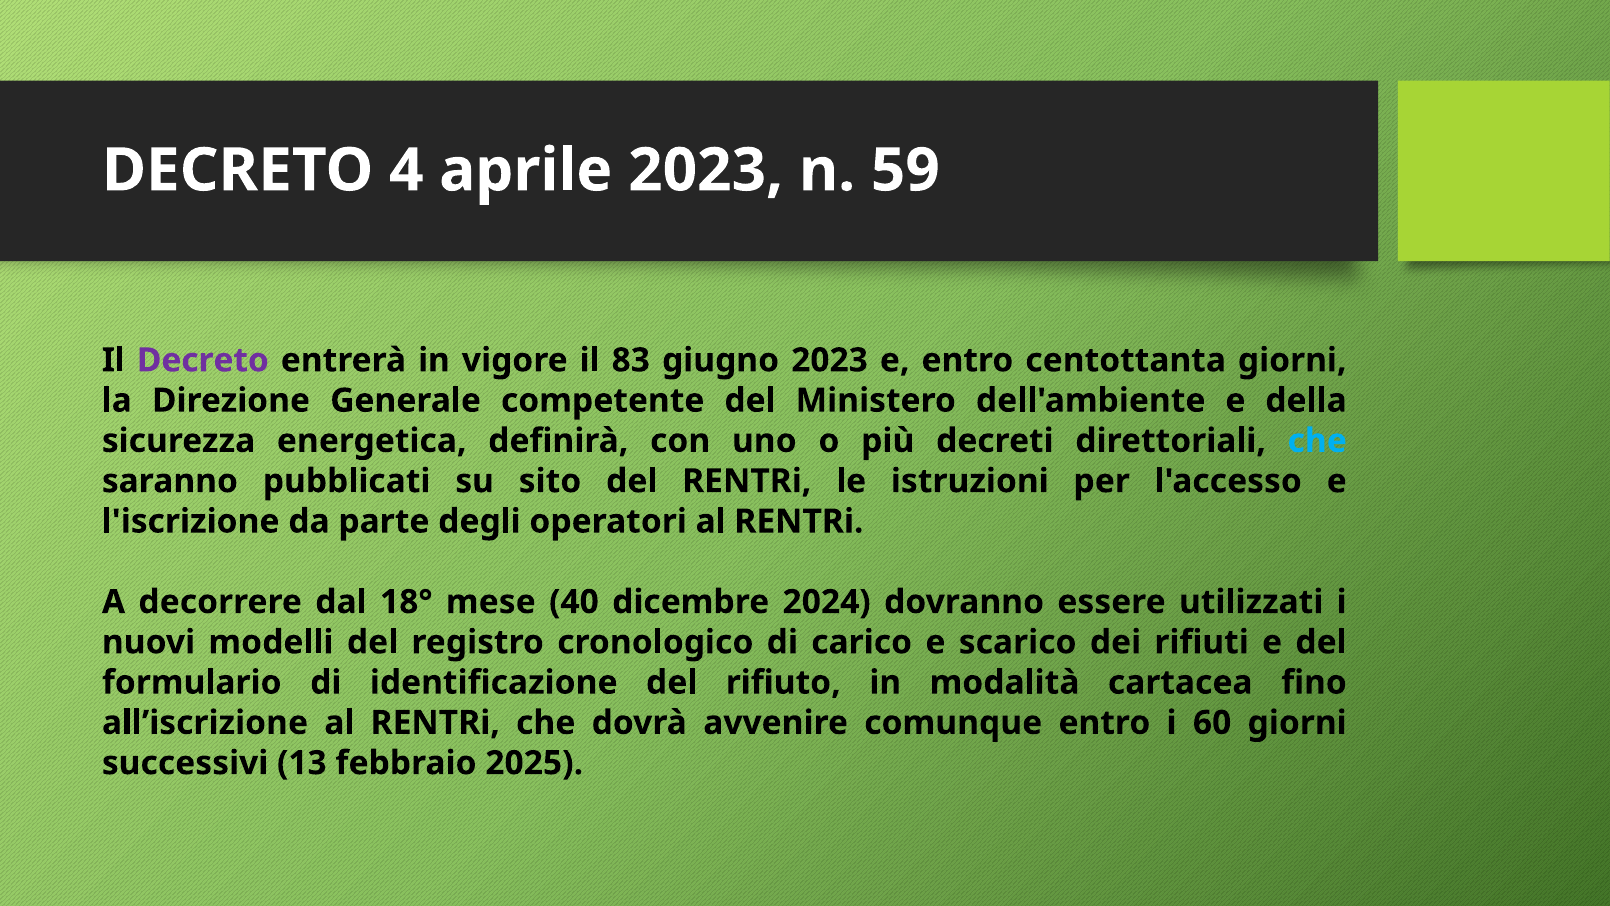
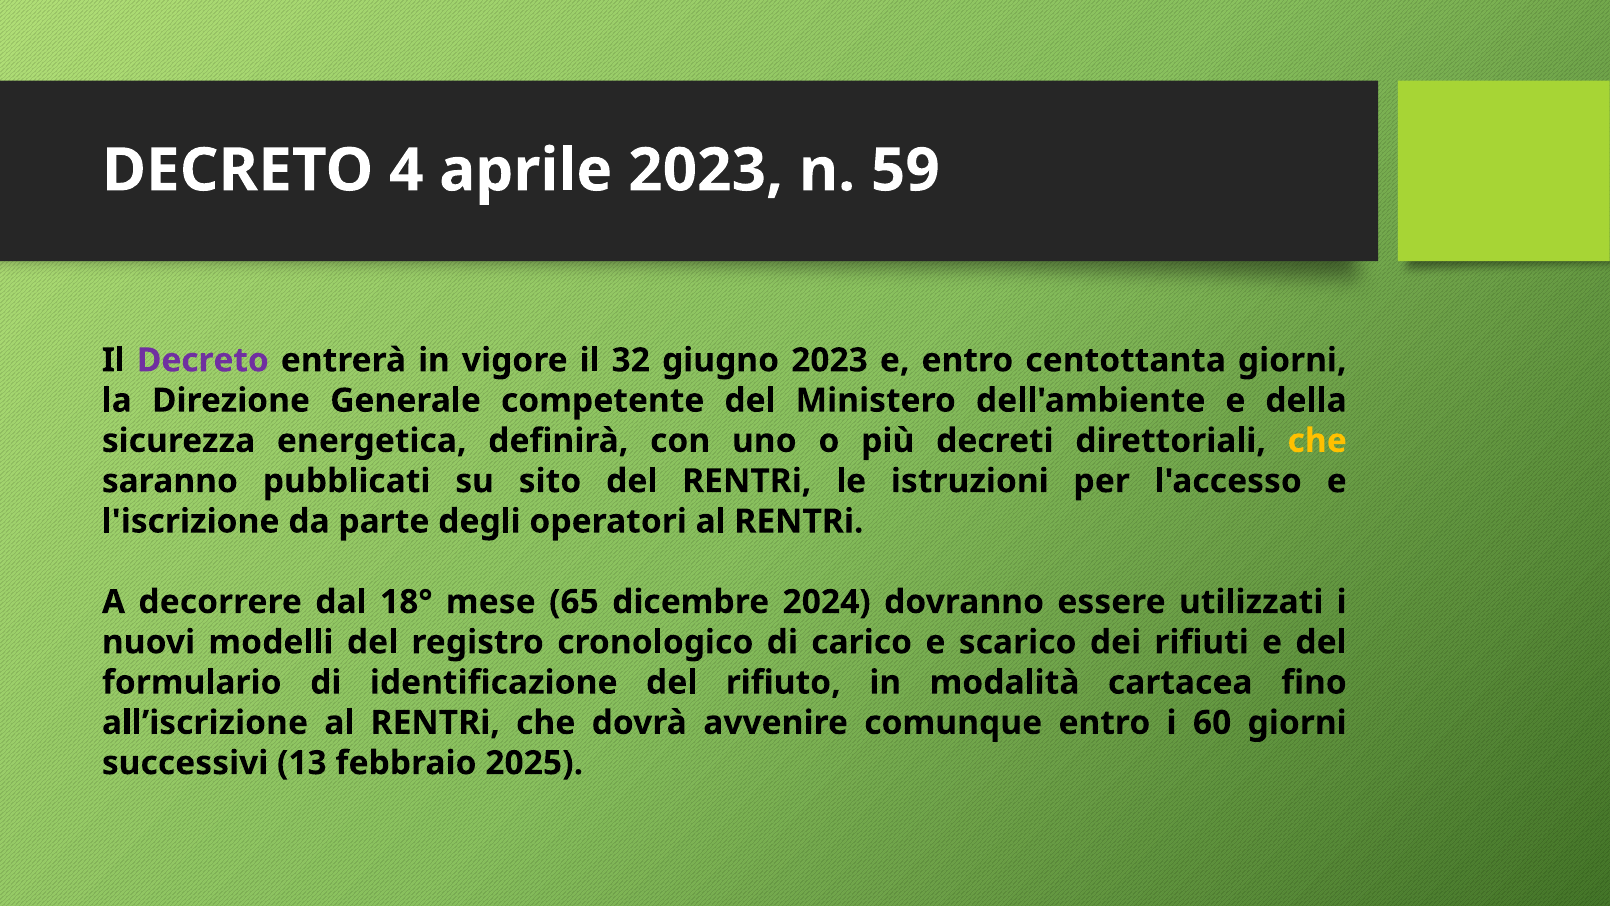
83: 83 -> 32 (631, 360)
che colour: light blue -> yellow (1317, 441)
40: 40 -> 65 (574, 602)
